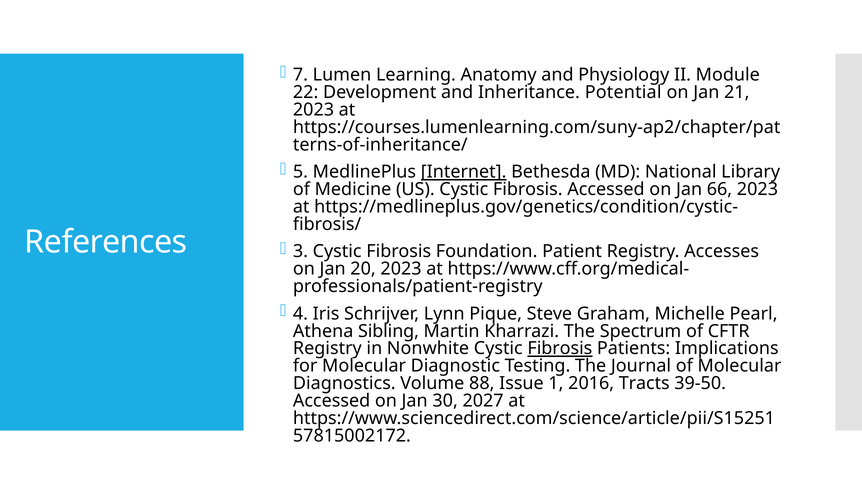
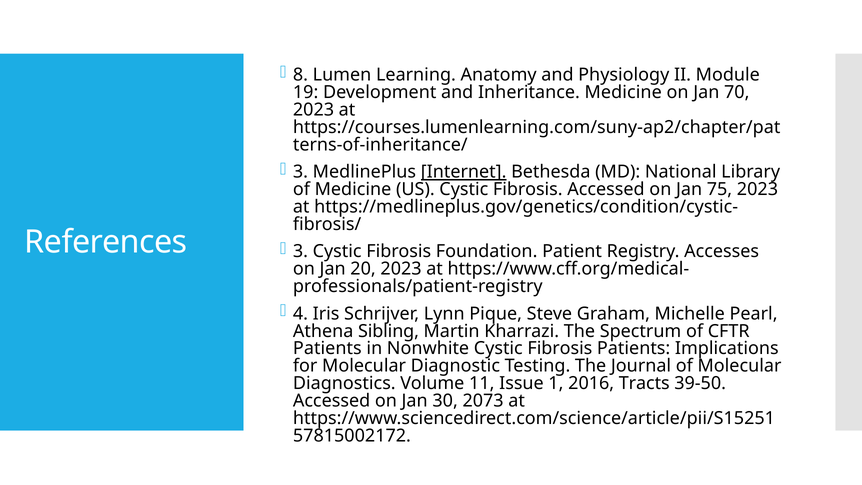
7: 7 -> 8 (300, 75)
22: 22 -> 19 (306, 92)
Inheritance Potential: Potential -> Medicine (623, 92)
21: 21 -> 70 (737, 92)
5: 5 -> 3 (300, 172)
66: 66 -> 75 (719, 189)
Registry: Registry -> Patients (327, 348)
Fibrosis underline: present -> none (560, 348)
88: 88 -> 11 (482, 383)
2027: 2027 -> 2073 (483, 401)
